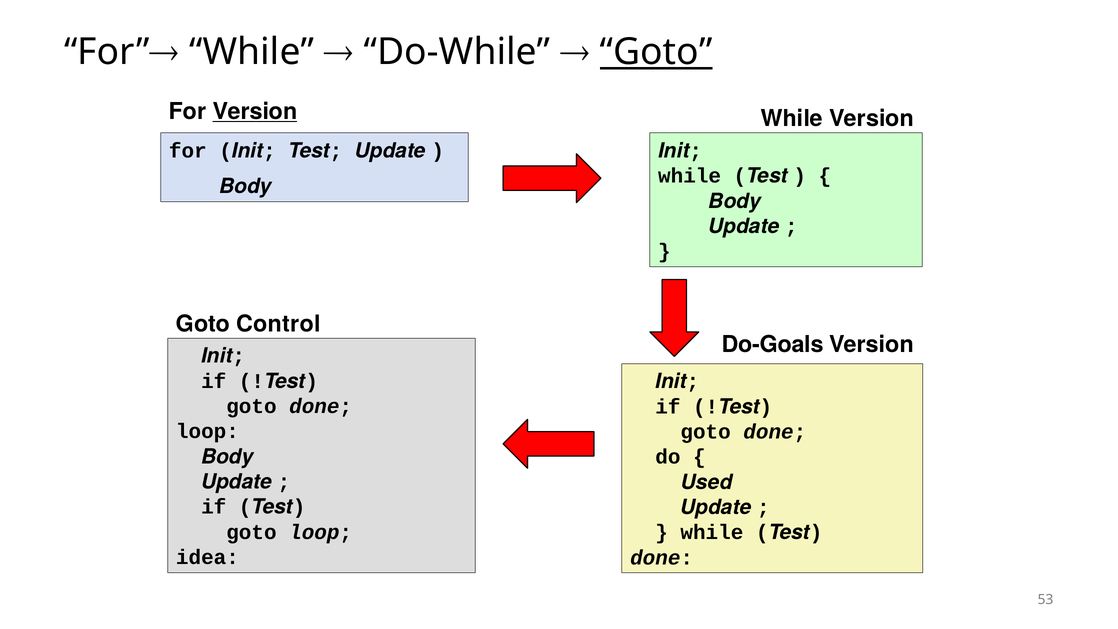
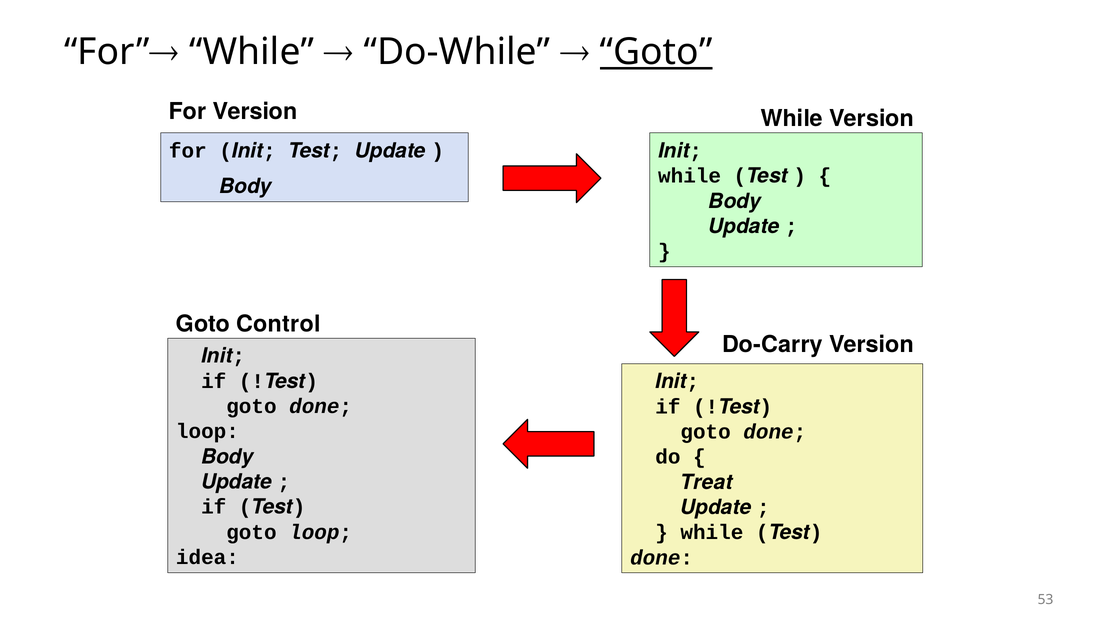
Version underline: present -> none (255, 111)
Do-Goals: Do-Goals -> Do-Carry (772, 345)
Used: Used -> Treat (707, 482)
